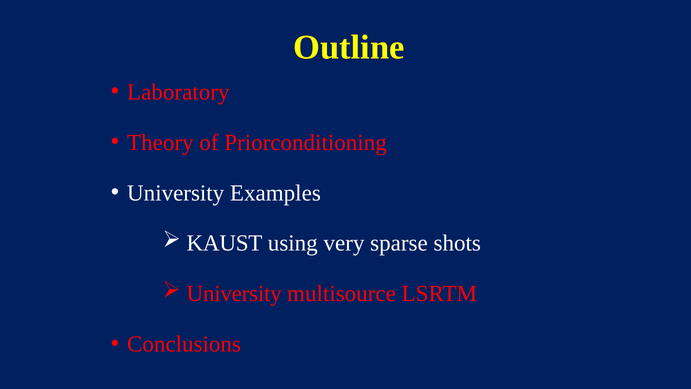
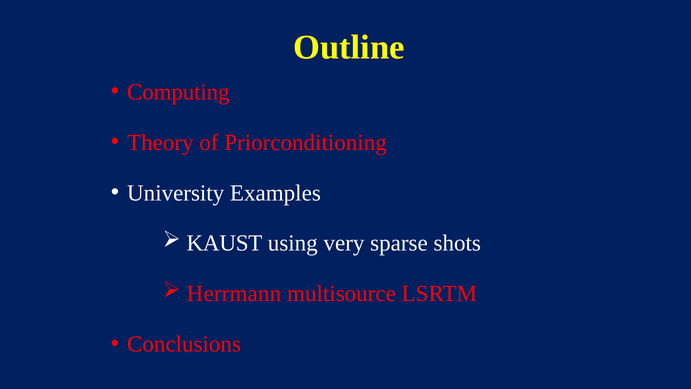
Laboratory: Laboratory -> Computing (178, 92)
University: University -> Herrmann (234, 294)
